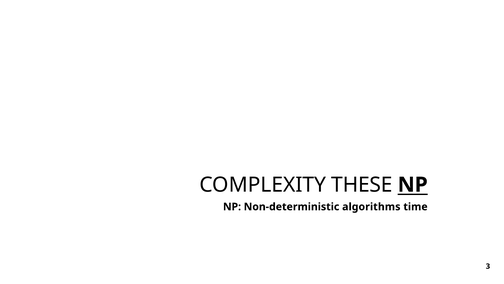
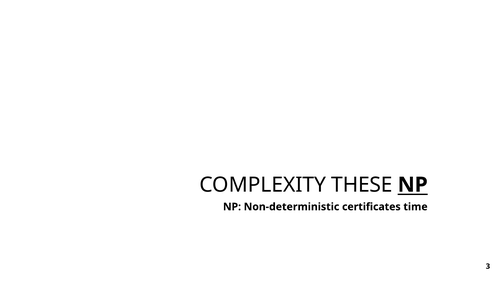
algorithms: algorithms -> certificates (371, 206)
